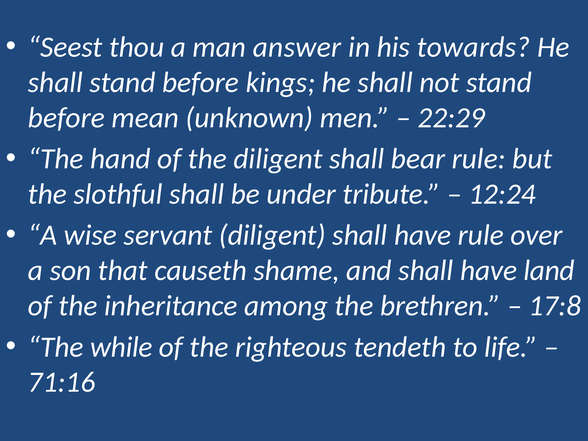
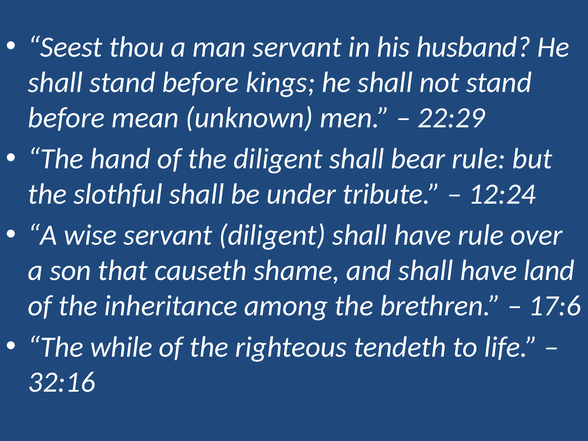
man answer: answer -> servant (297, 47)
towards: towards -> husband (474, 47)
17:8: 17:8 -> 17:6 (555, 306)
71:16: 71:16 -> 32:16 (62, 382)
